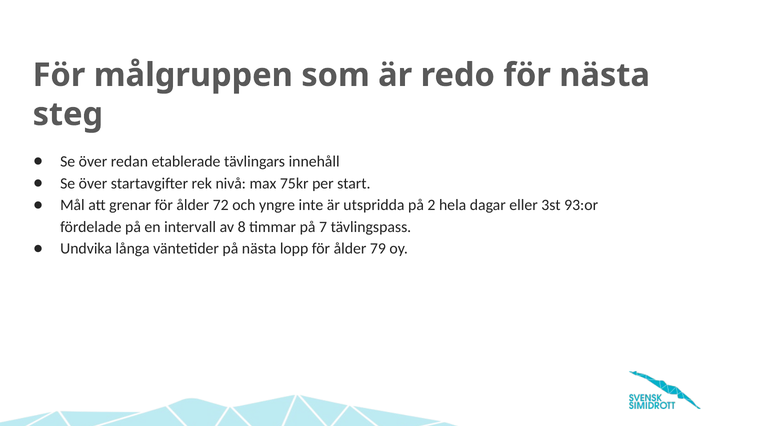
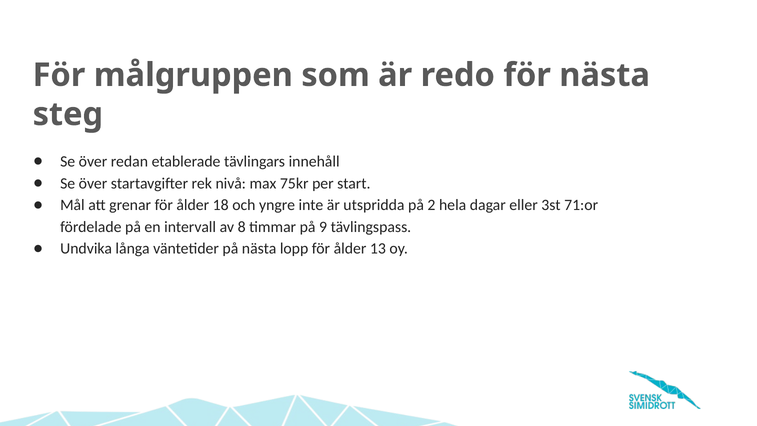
72: 72 -> 18 (221, 205)
93:or: 93:or -> 71:or (581, 205)
7: 7 -> 9 (323, 227)
79: 79 -> 13 (378, 249)
